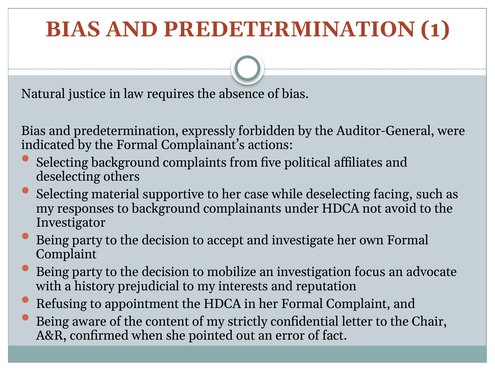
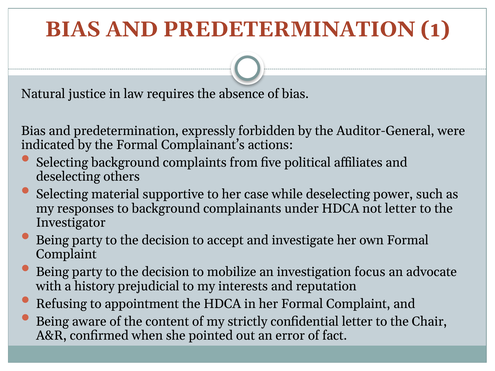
facing: facing -> power (393, 194)
not avoid: avoid -> letter (401, 209)
